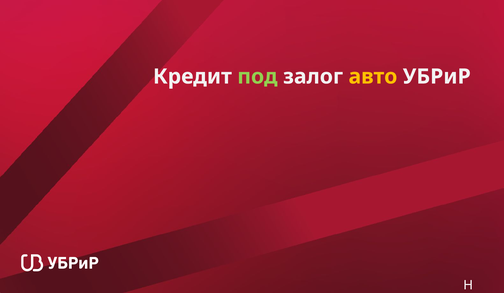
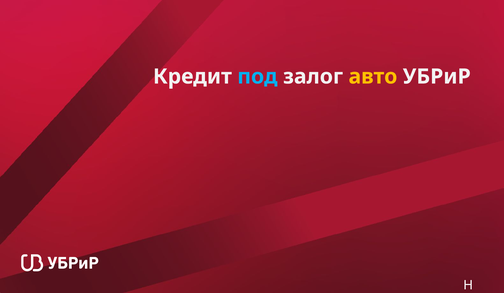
под colour: light green -> light blue (257, 77)
